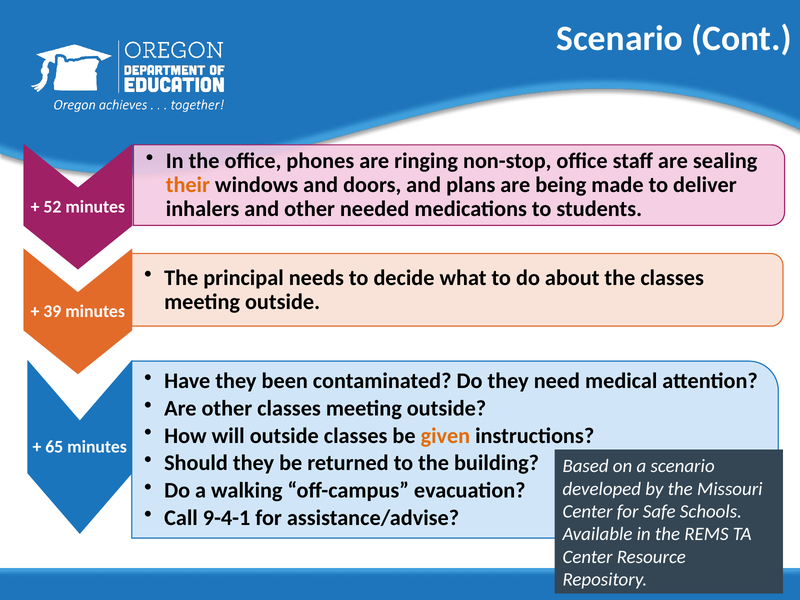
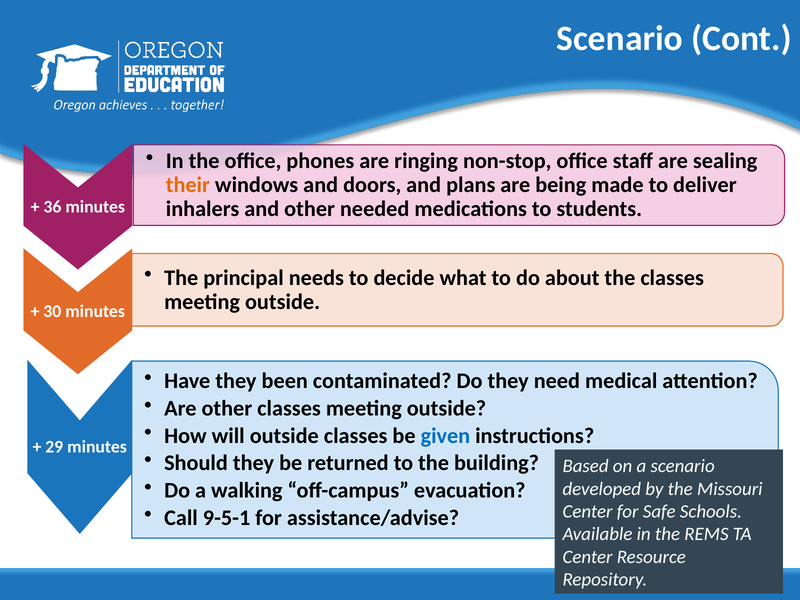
52: 52 -> 36 (52, 207)
39: 39 -> 30 (52, 311)
given colour: orange -> blue (445, 436)
65: 65 -> 29 (54, 447)
9-4-1: 9-4-1 -> 9-5-1 (227, 518)
